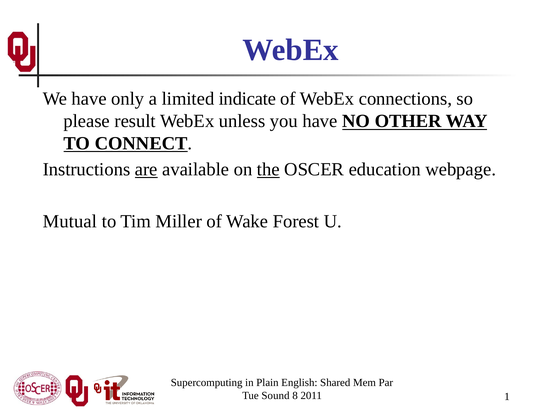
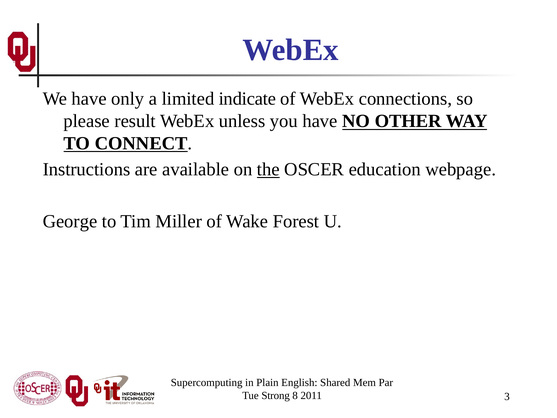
are underline: present -> none (146, 169)
Mutual: Mutual -> George (70, 221)
Sound: Sound -> Strong (276, 395)
1: 1 -> 3 (507, 396)
